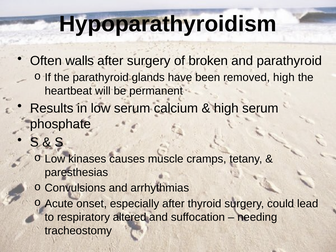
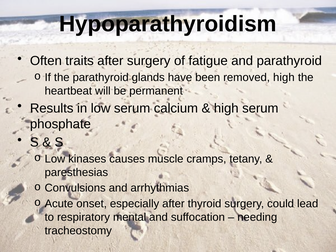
walls: walls -> traits (80, 61)
broken: broken -> fatigue (208, 61)
altered: altered -> mental (130, 217)
